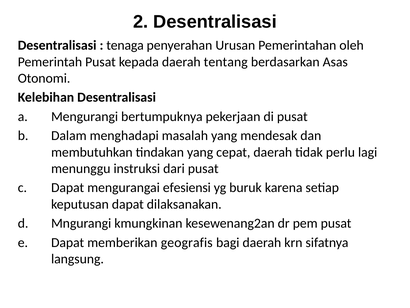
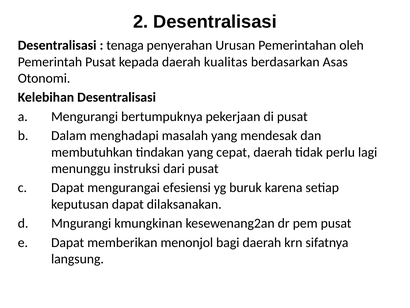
tentang: tentang -> kualitas (226, 62)
geografis: geografis -> menonjol (187, 242)
